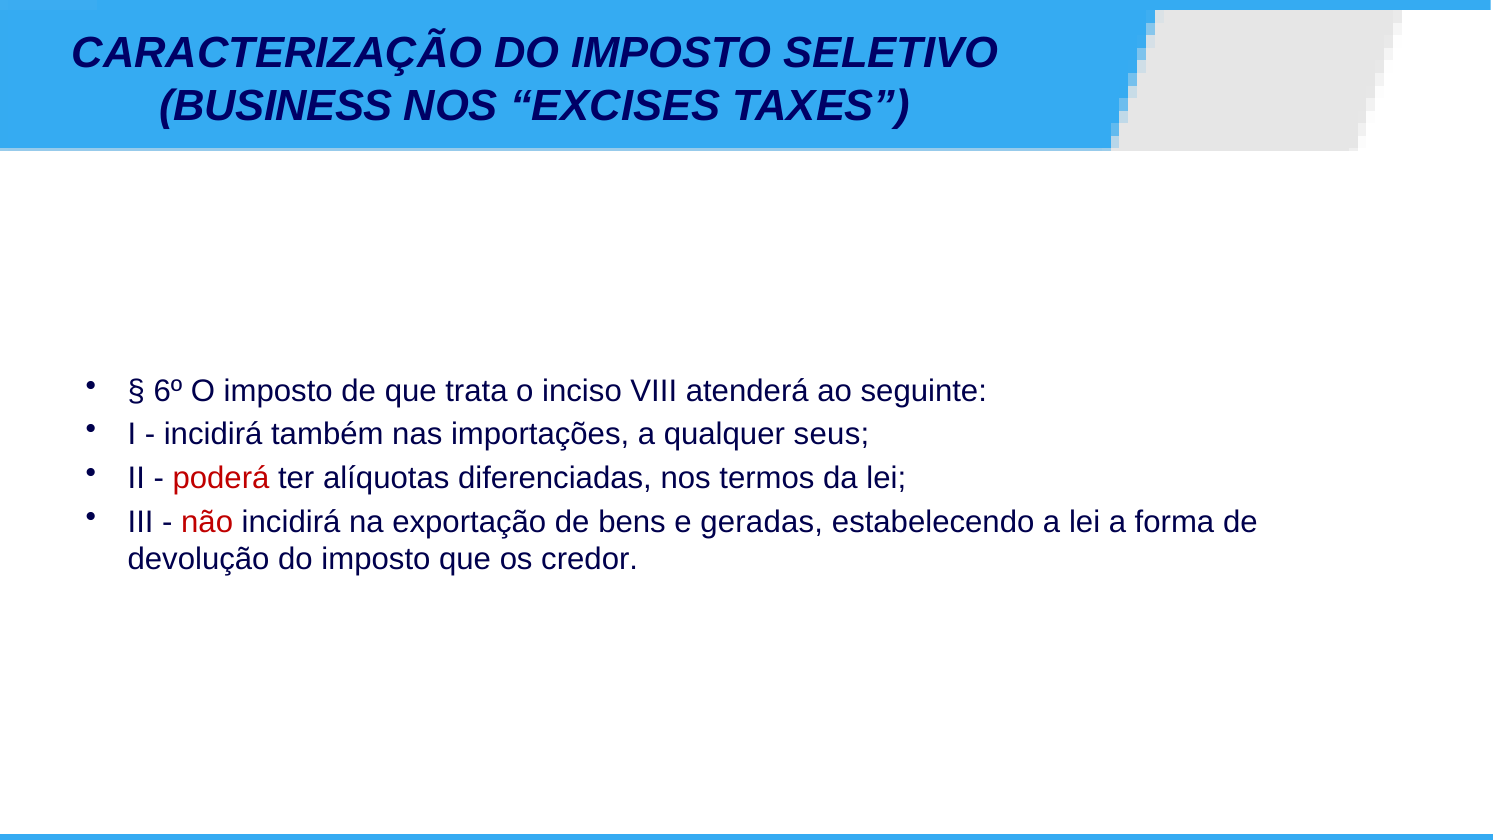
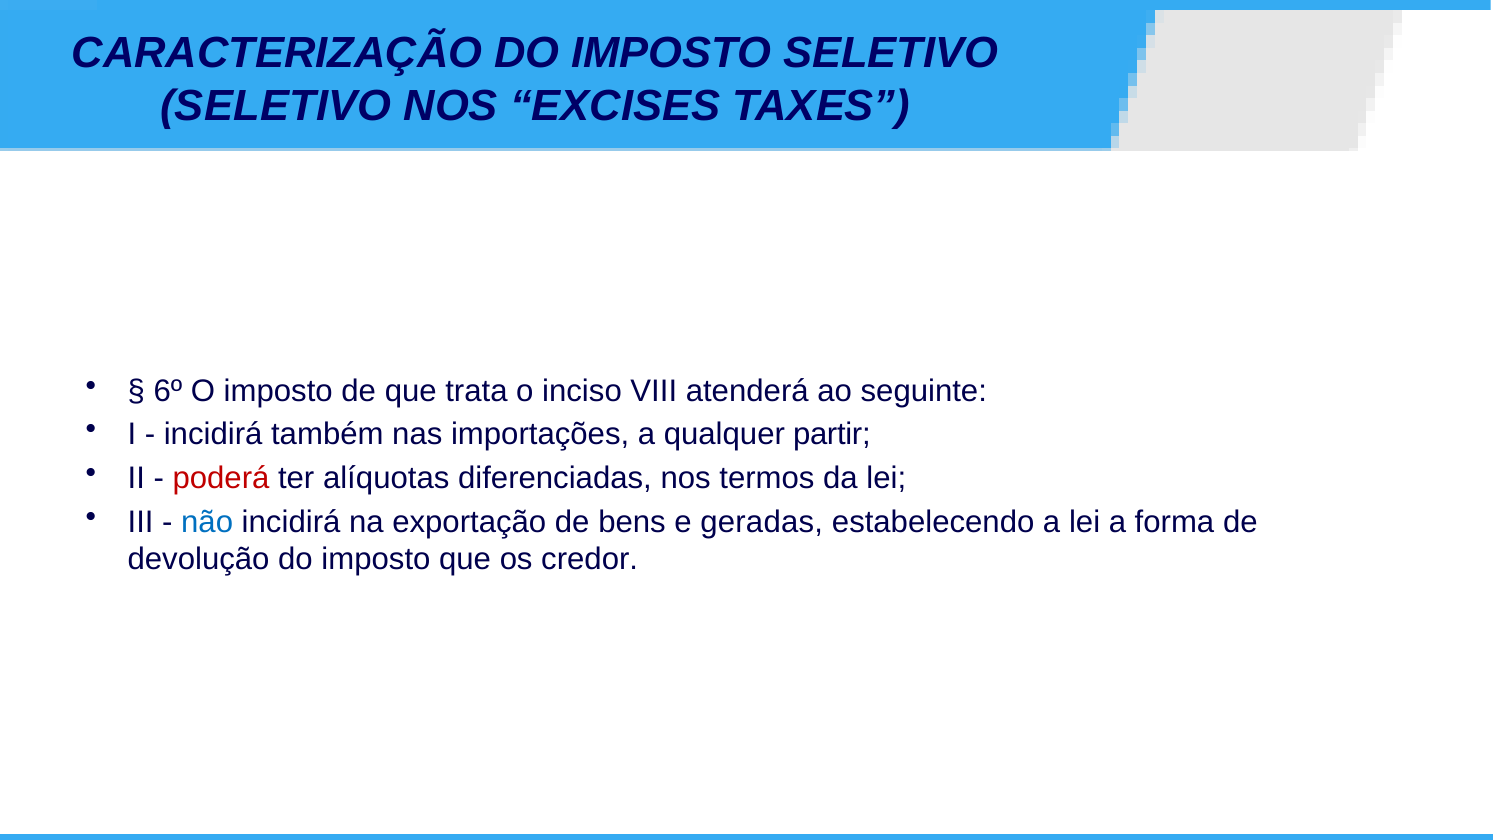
BUSINESS: BUSINESS -> SELETIVO (276, 106)
seus: seus -> partir (832, 435)
não colour: red -> blue (207, 522)
